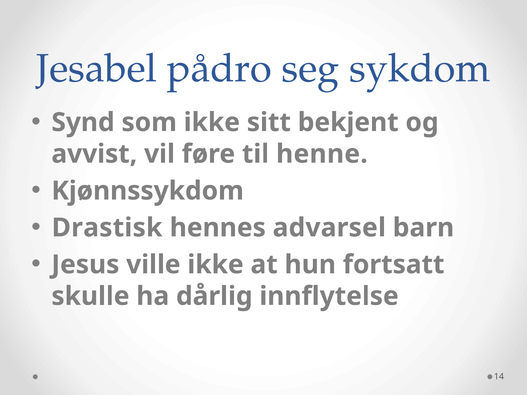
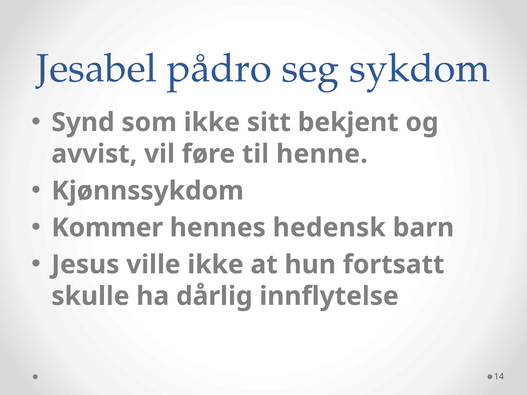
Drastisk: Drastisk -> Kommer (107, 228)
advarsel: advarsel -> hedensk (329, 228)
